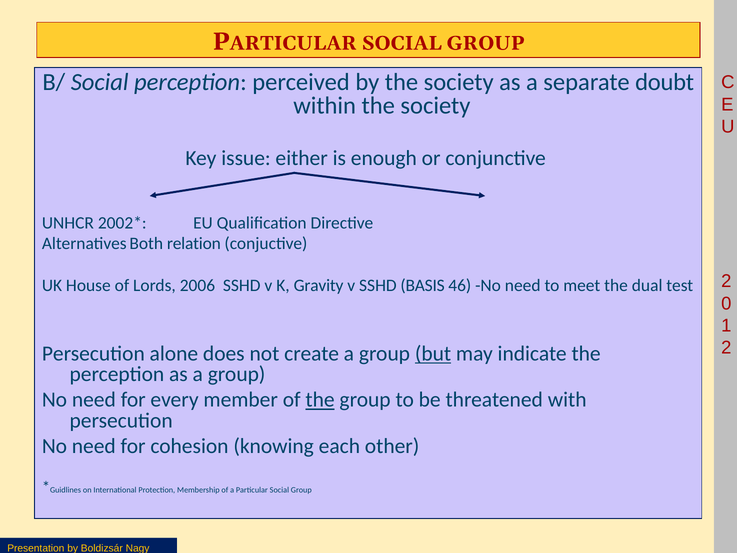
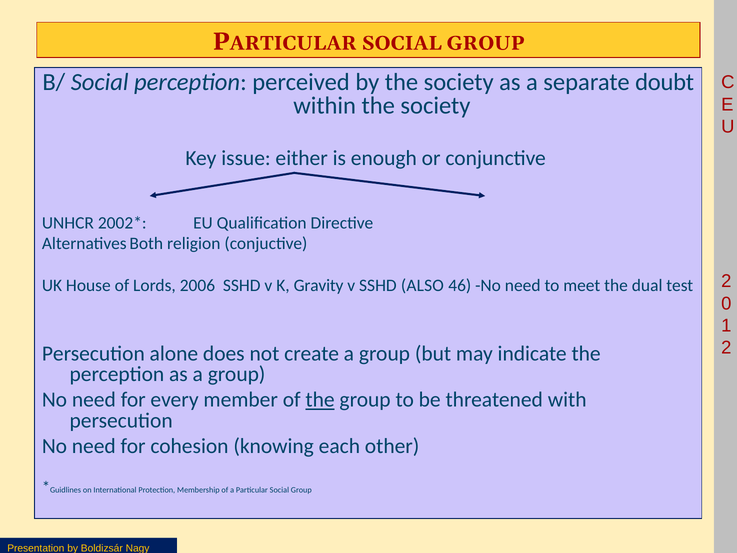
relation: relation -> religion (194, 244)
BASIS: BASIS -> ALSO (422, 285)
but underline: present -> none (433, 354)
